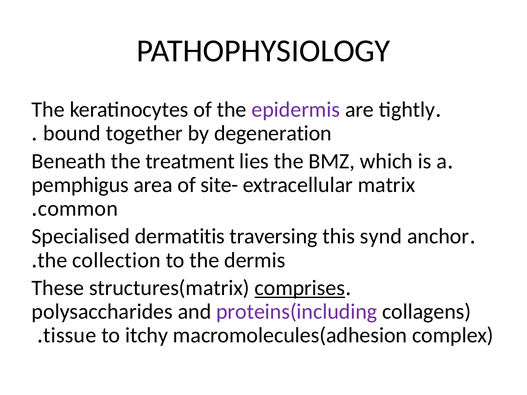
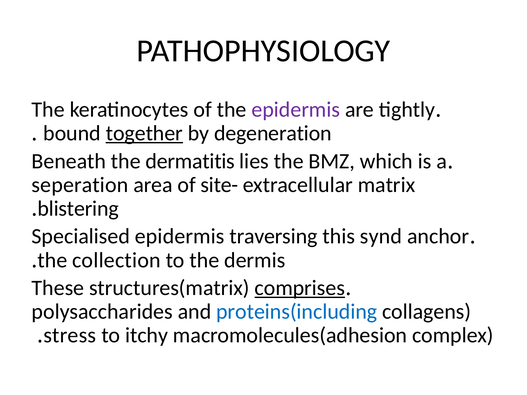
together underline: none -> present (144, 133)
treatment: treatment -> dermatitis (190, 161)
pemphigus: pemphigus -> seperation (80, 185)
common: common -> blistering (78, 209)
Specialised dermatitis: dermatitis -> epidermis (180, 237)
proteins(including colour: purple -> blue (297, 312)
tissue: tissue -> stress (70, 336)
